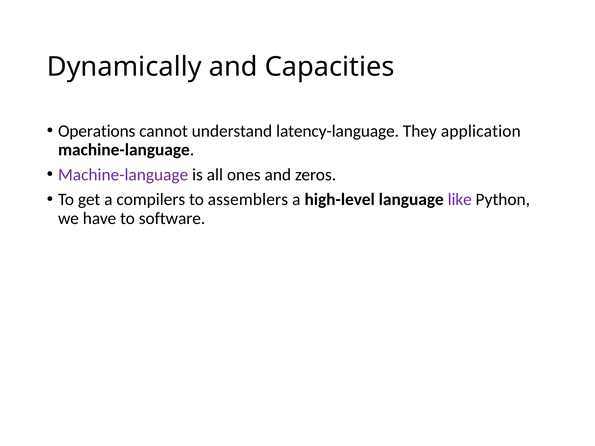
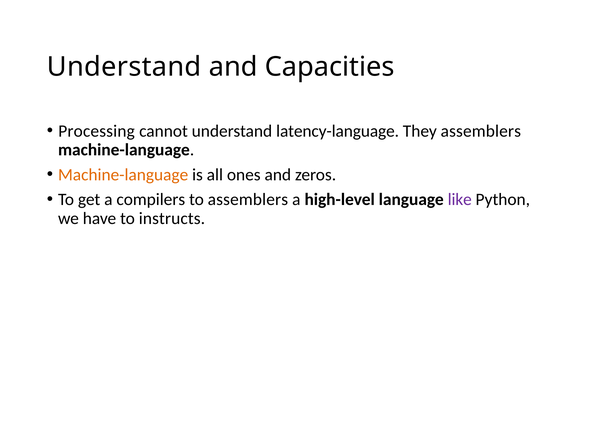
Dynamically: Dynamically -> Understand (124, 67)
Operations: Operations -> Processing (97, 131)
They application: application -> assemblers (481, 131)
Machine-language colour: purple -> orange (123, 175)
software: software -> instructs (172, 218)
